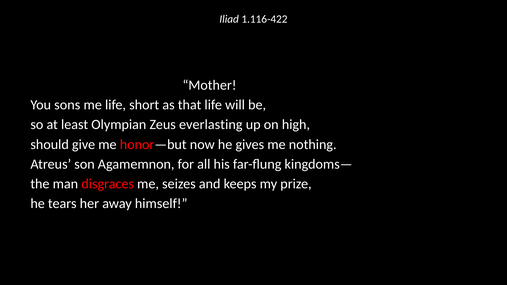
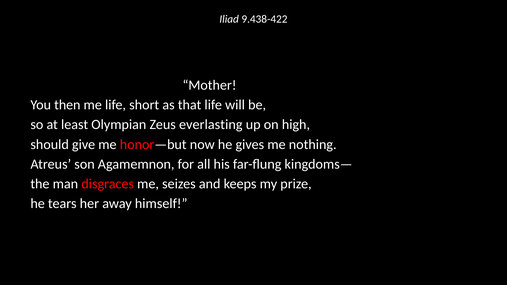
1.116-422: 1.116-422 -> 9.438-422 (264, 19)
sons: sons -> then (67, 105)
